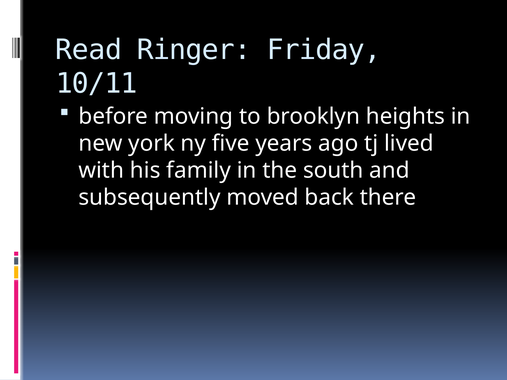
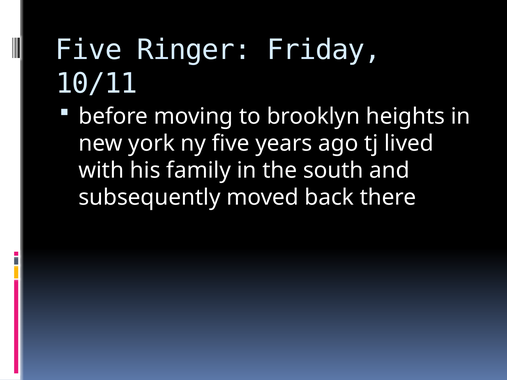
Read: Read -> Five (89, 50)
